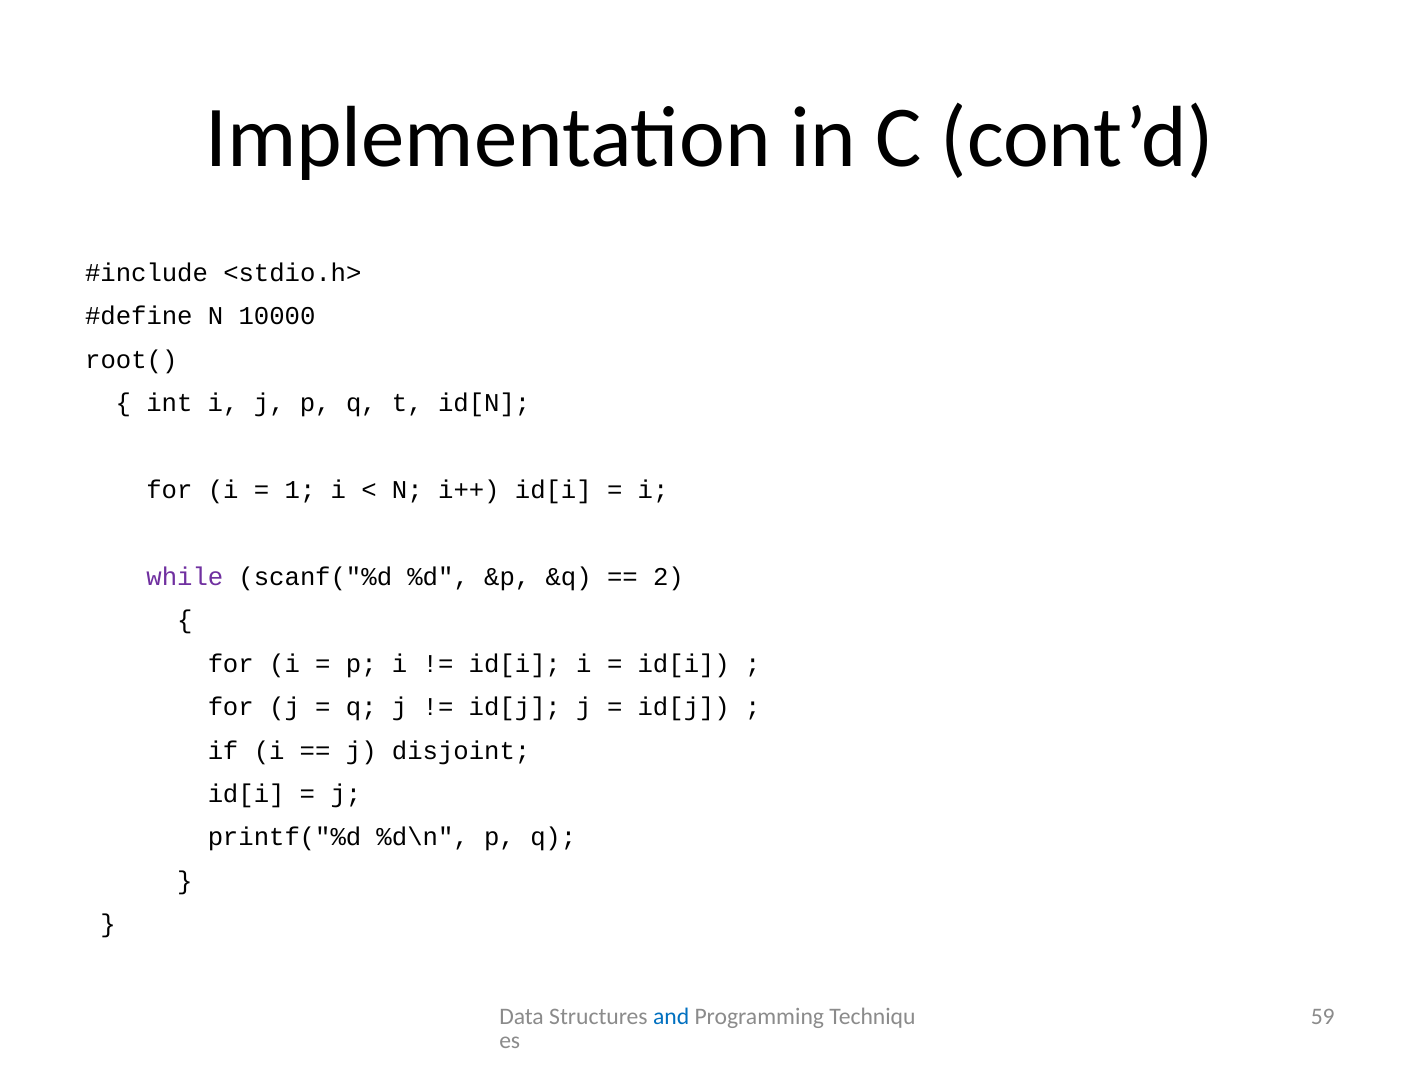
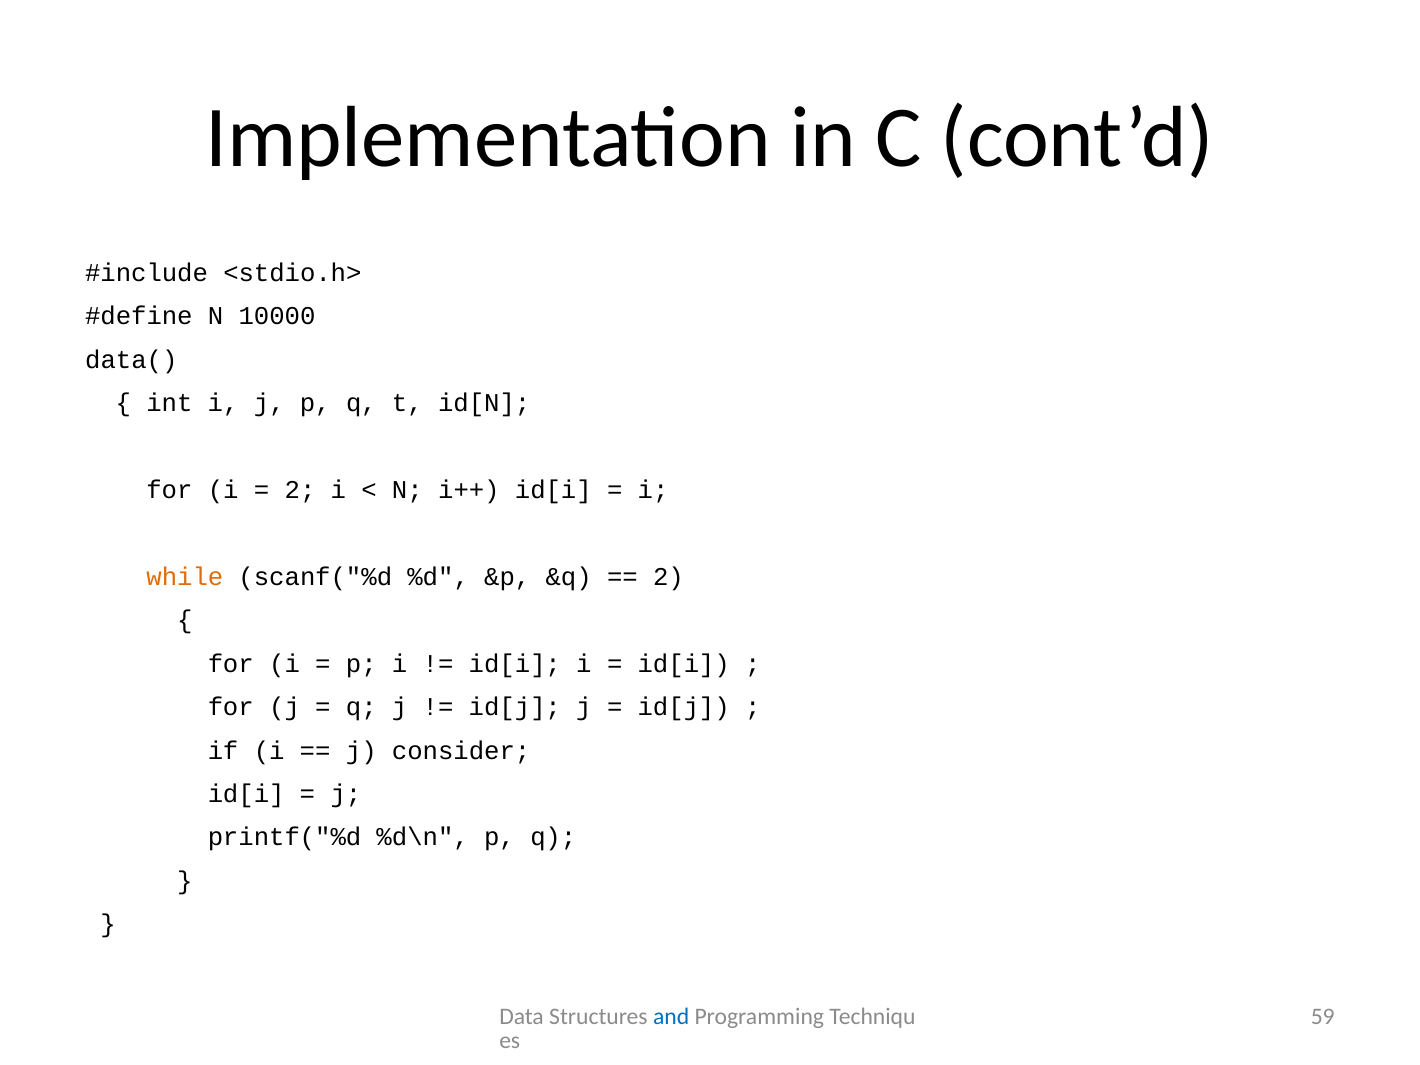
root(: root( -> data( (131, 360)
1: 1 -> 2 (300, 490)
while colour: purple -> orange (185, 577)
disjoint: disjoint -> consider (461, 751)
